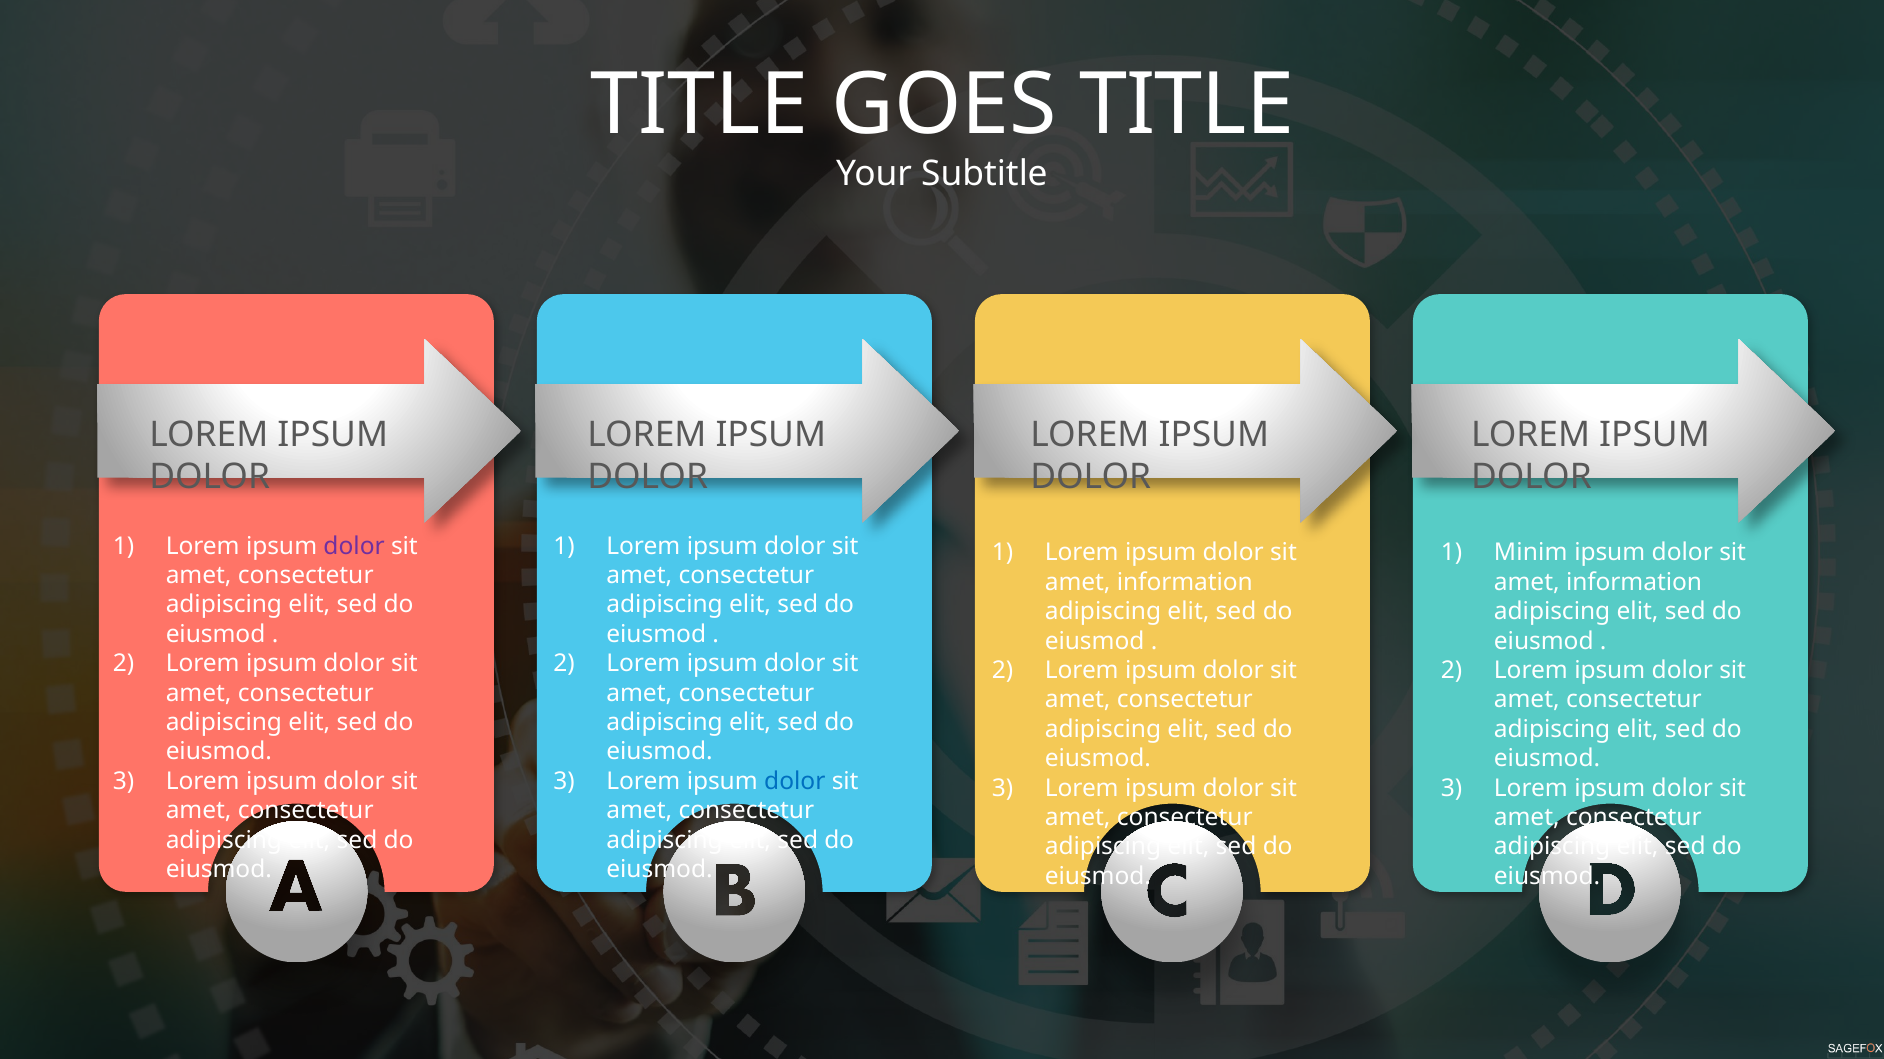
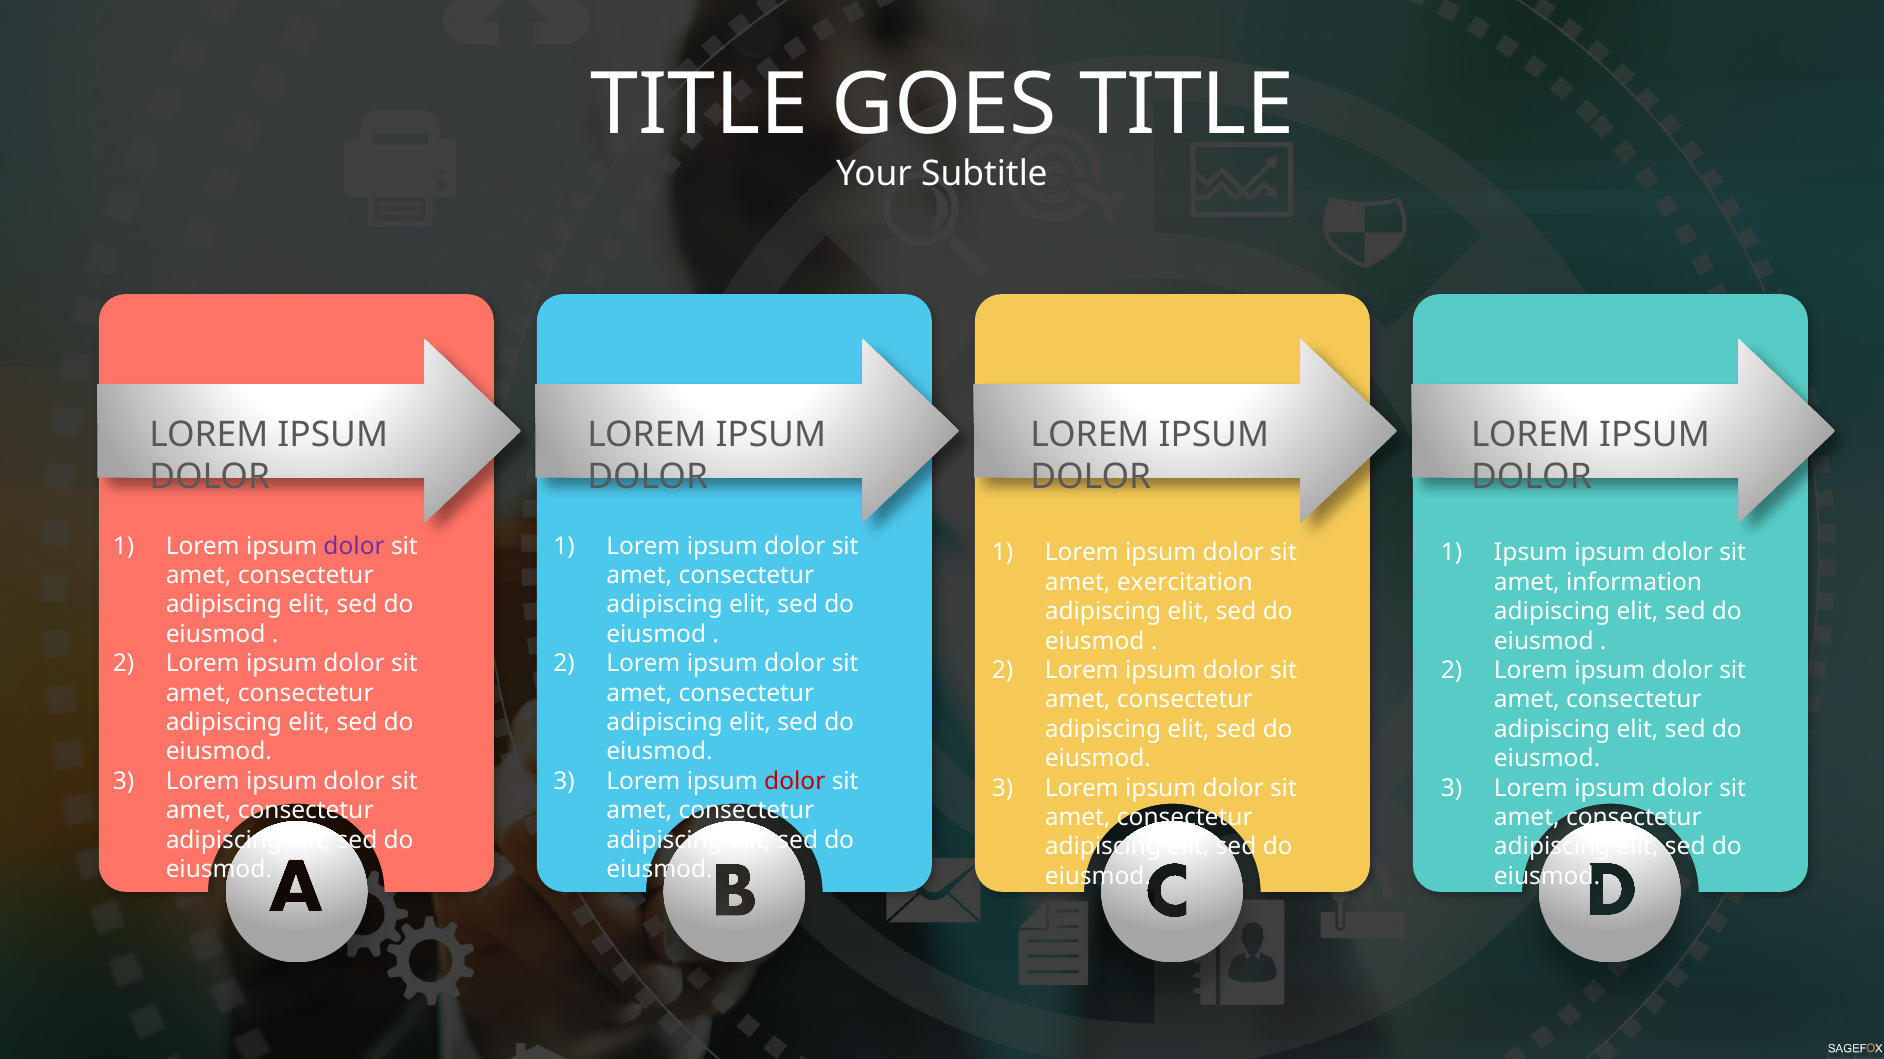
Minim: Minim -> Ipsum (1531, 553)
information: information -> exercitation (1185, 583)
dolor colour: blue -> red (795, 782)
